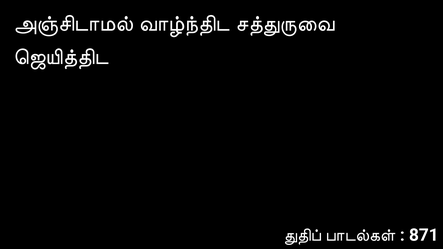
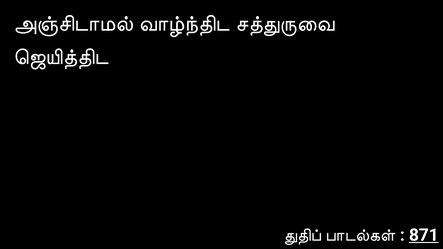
871 underline: none -> present (424, 235)
